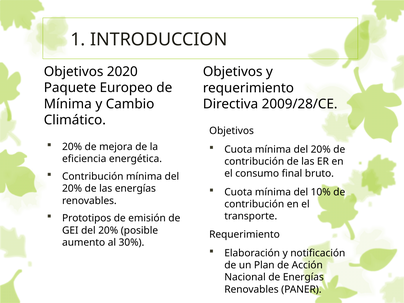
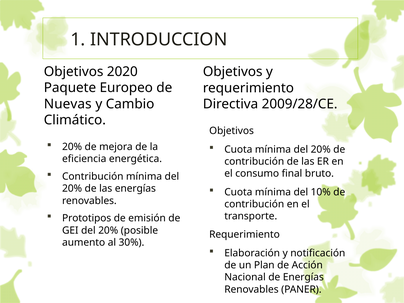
Mínima: Mínima -> Nuevas (68, 104)
